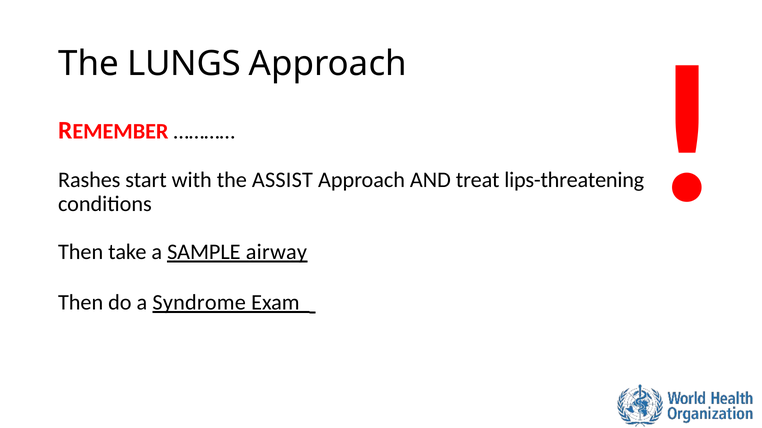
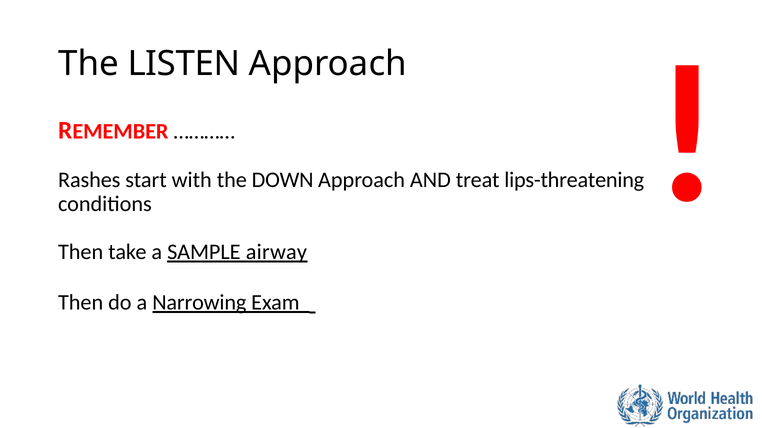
LUNGS: LUNGS -> LISTEN (184, 64)
ASSIST: ASSIST -> DOWN (283, 180)
Syndrome: Syndrome -> Narrowing (199, 303)
